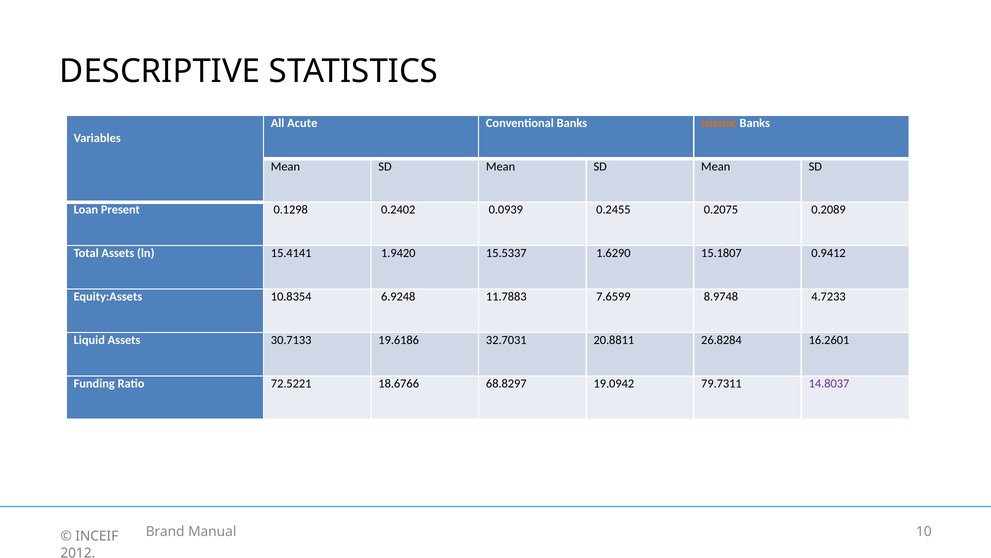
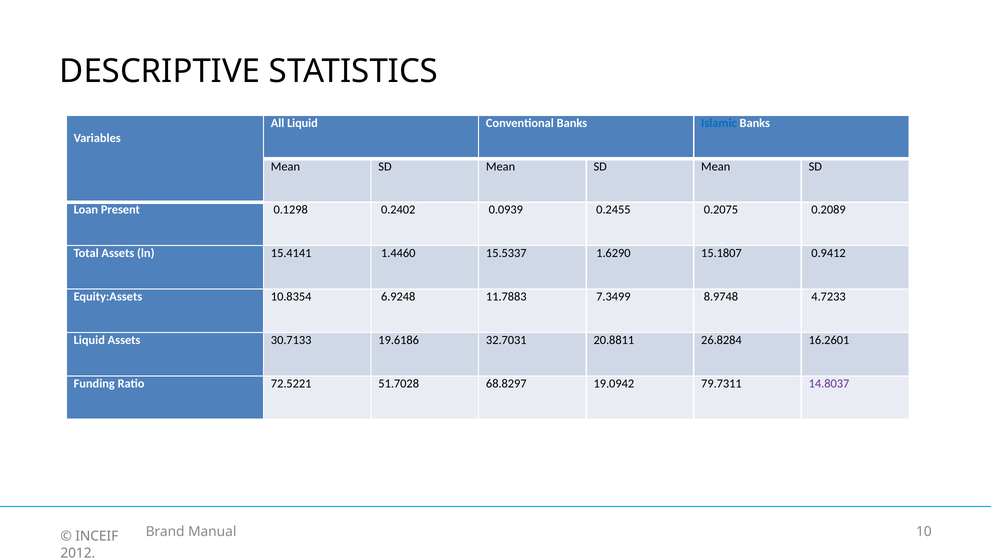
All Acute: Acute -> Liquid (302, 123)
Islamic colour: orange -> blue (719, 123)
1.9420: 1.9420 -> 1.4460 (398, 253)
7.6599: 7.6599 -> 7.3499 (613, 296)
18.6766: 18.6766 -> 51.7028 (399, 383)
